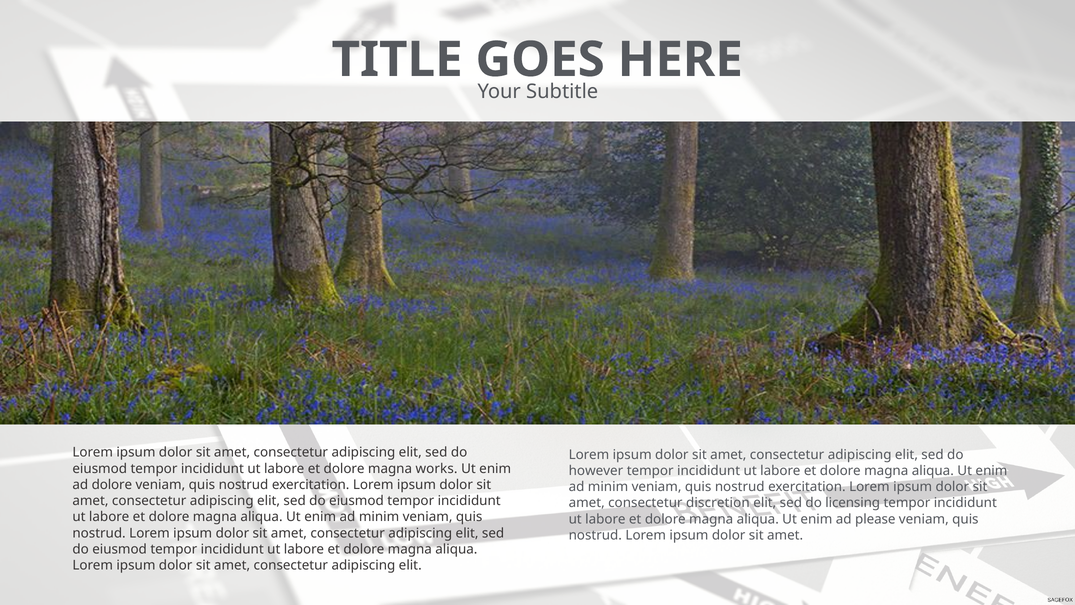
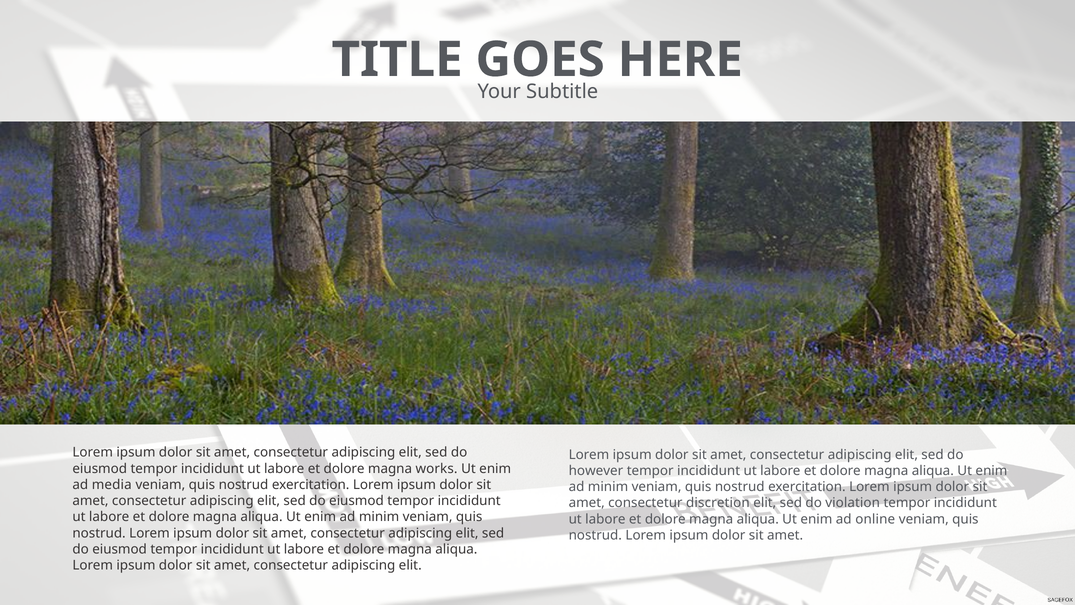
ad dolore: dolore -> media (112, 484)
licensing: licensing -> violation (853, 503)
please: please -> online (875, 519)
